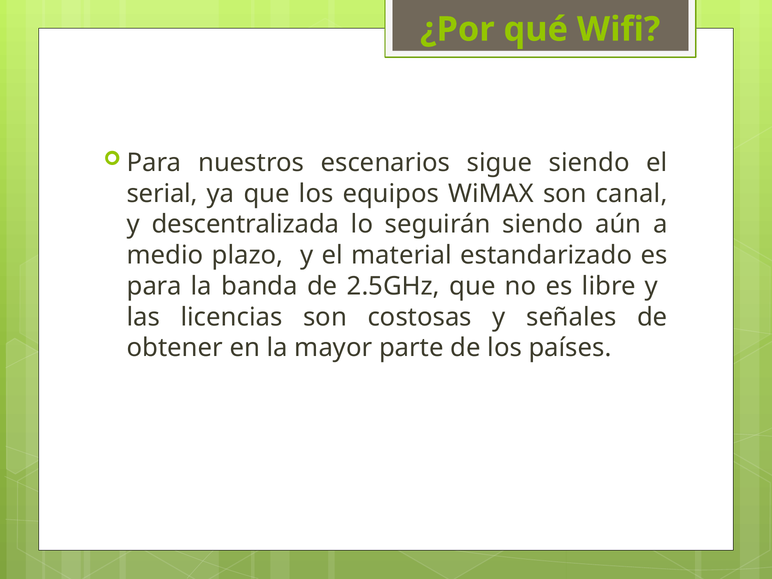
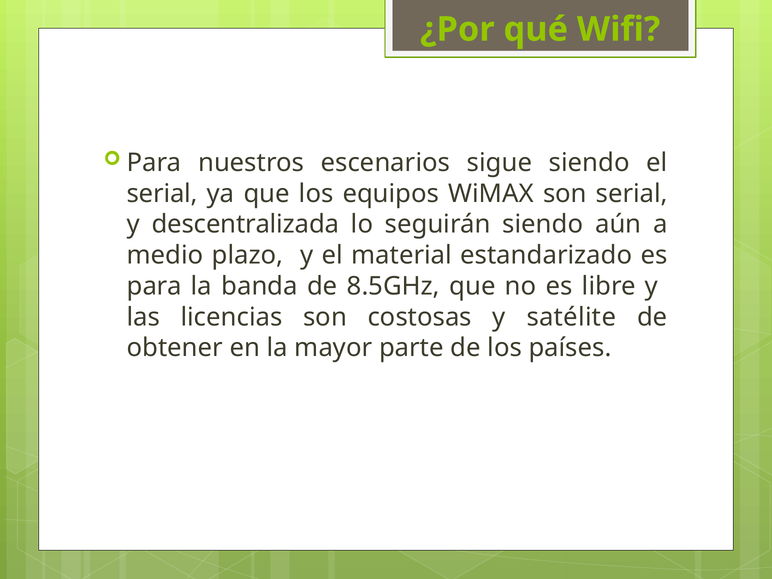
son canal: canal -> serial (632, 194)
2.5GHz: 2.5GHz -> 8.5GHz (393, 286)
señales: señales -> satélite (571, 317)
